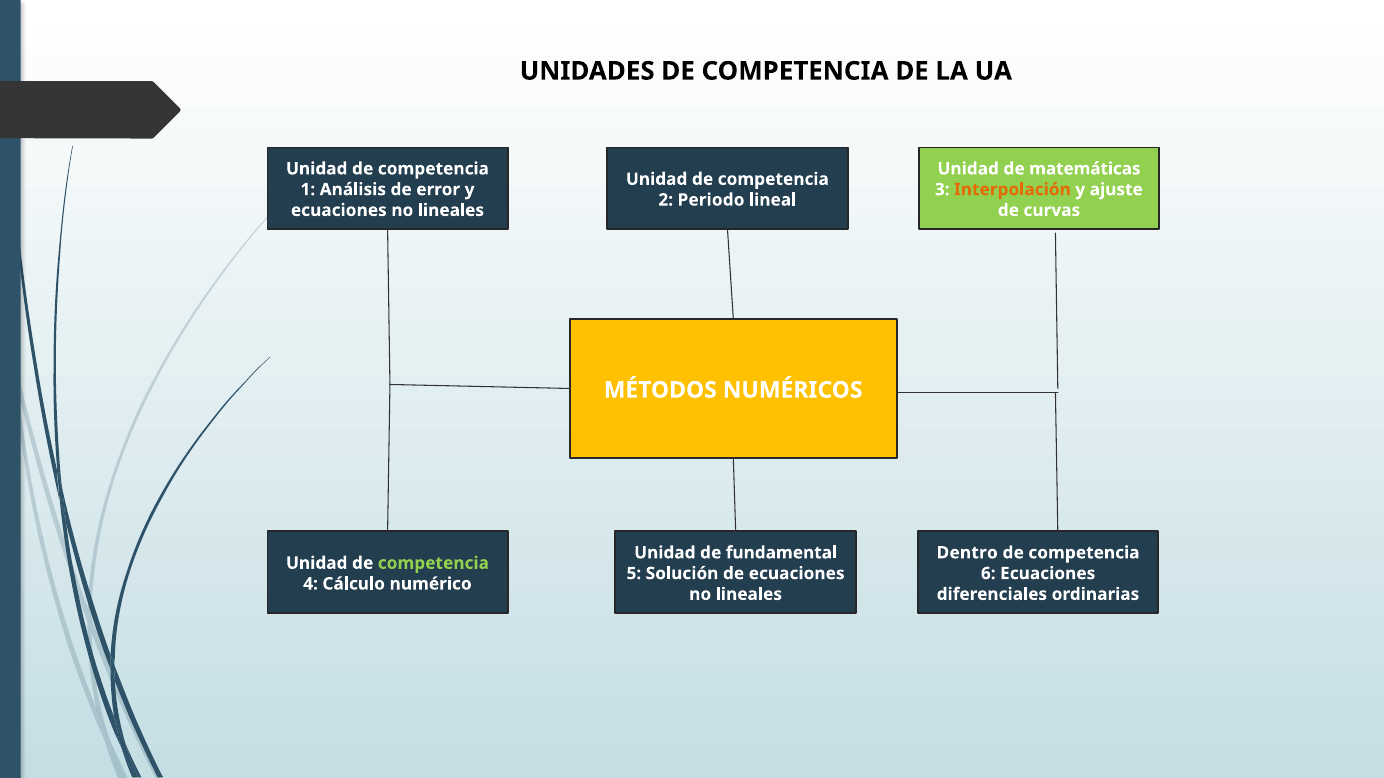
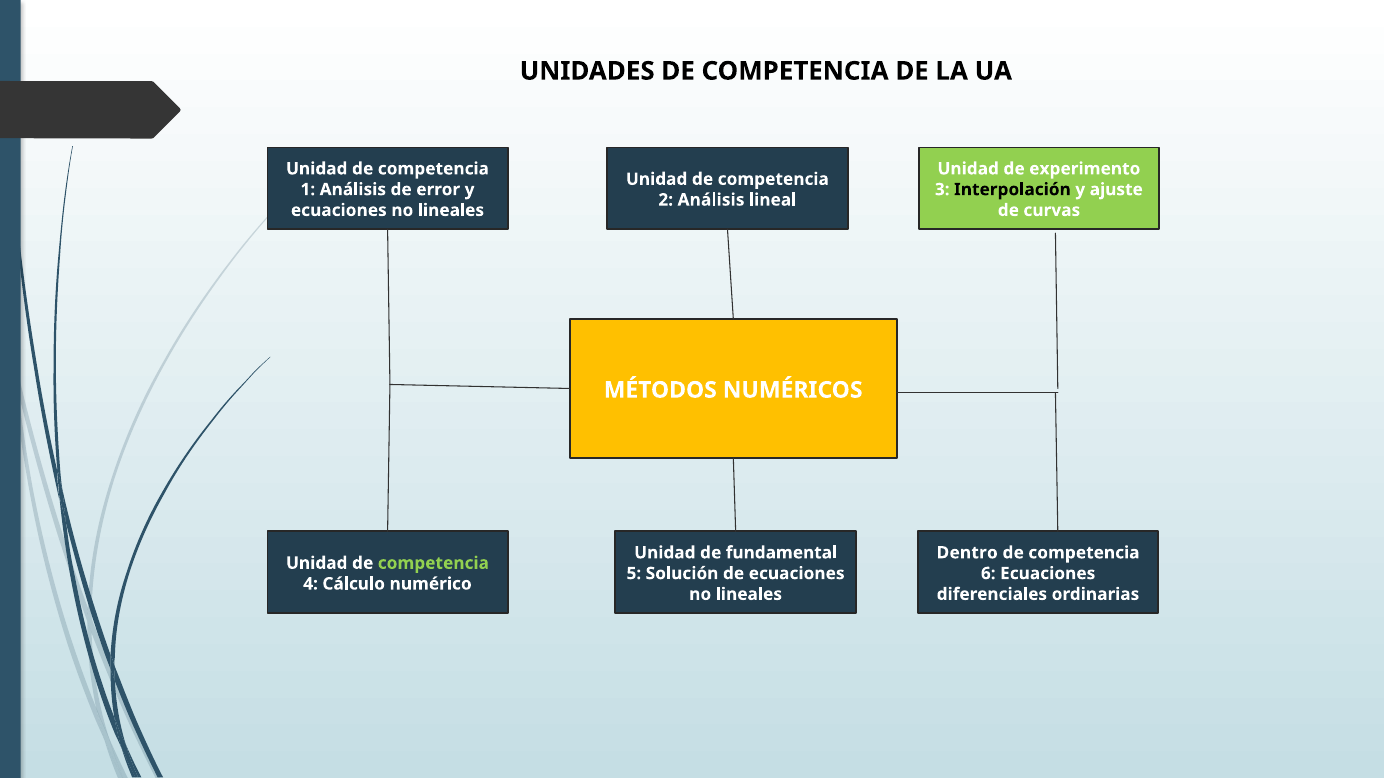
matemáticas: matemáticas -> experimento (1085, 169)
Interpolación colour: orange -> black (1012, 190)
2 Periodo: Periodo -> Análisis (711, 200)
